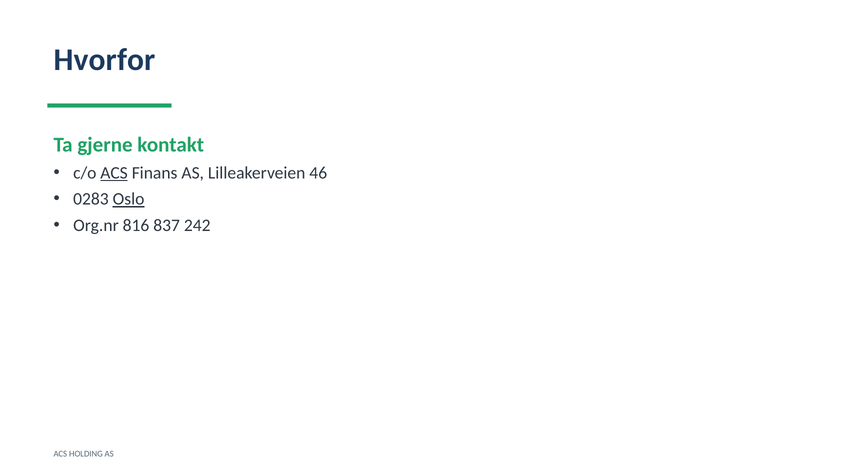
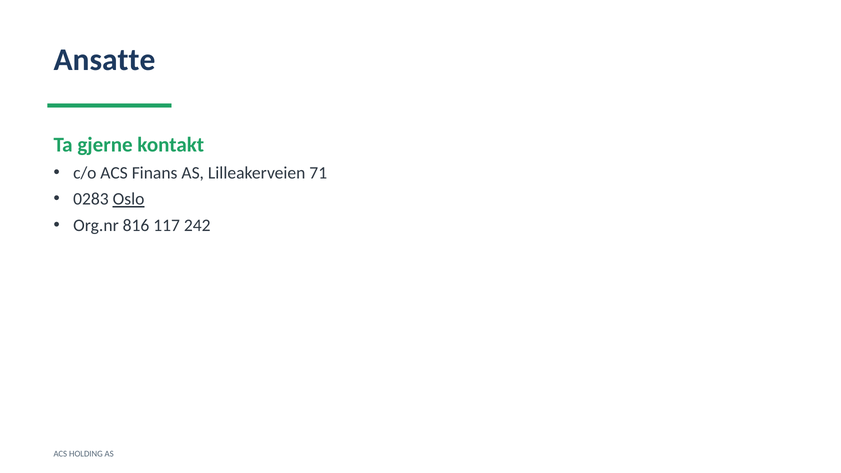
Hvorfor: Hvorfor -> Ansatte (105, 60)
ACS underline: present -> none (114, 173)
46: 46 -> 71 (318, 173)
837: 837 -> 117 (167, 226)
